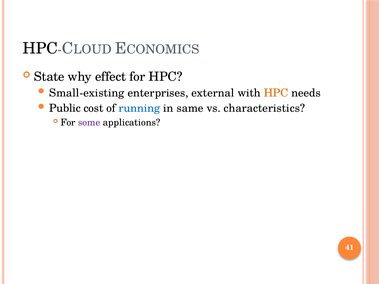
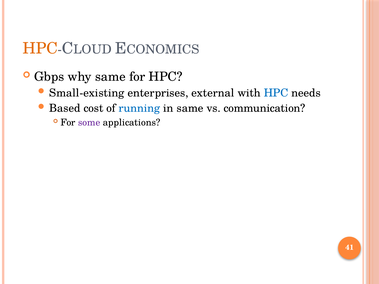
HPC colour: black -> orange (40, 49)
State: State -> Gbps (49, 77)
why effect: effect -> same (110, 77)
HPC colour: orange -> blue (276, 93)
Public: Public -> Based (65, 108)
characteristics: characteristics -> communication (264, 108)
